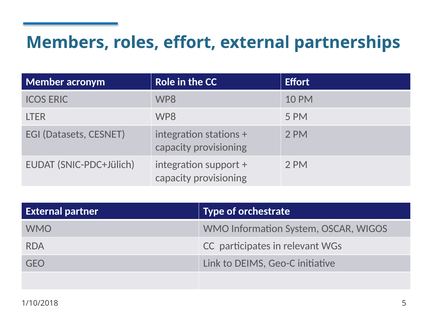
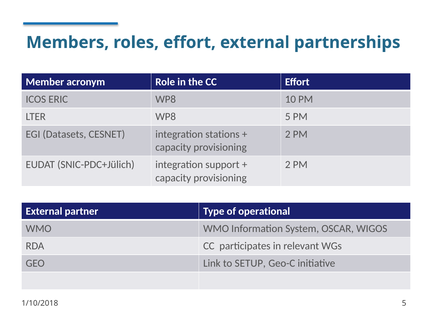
orchestrate: orchestrate -> operational (264, 211)
DEIMS: DEIMS -> SETUP (250, 263)
